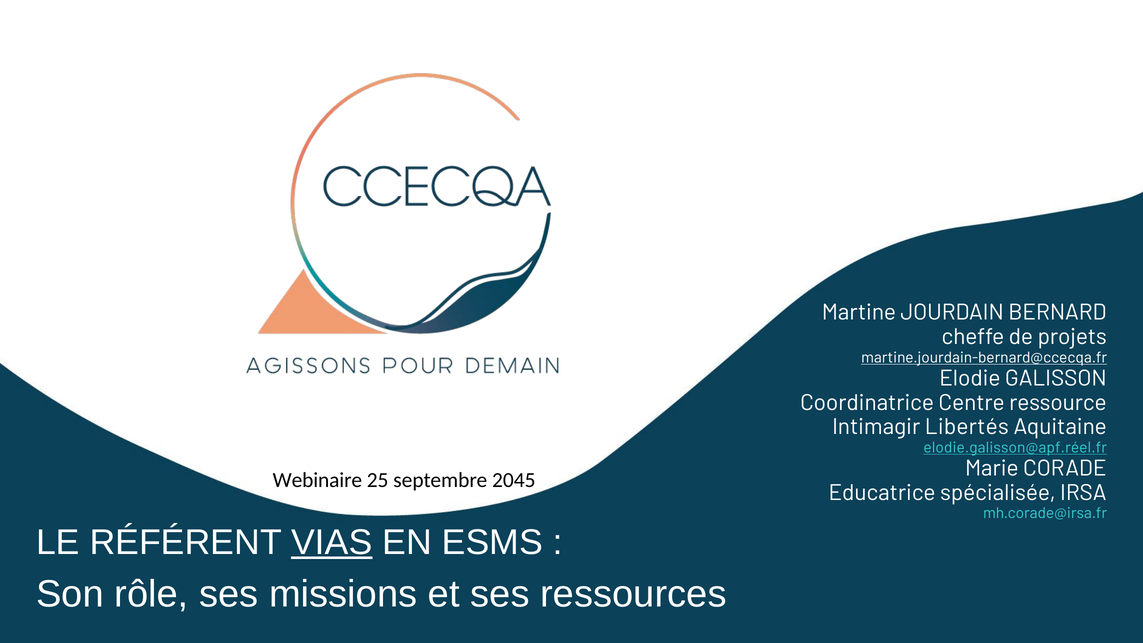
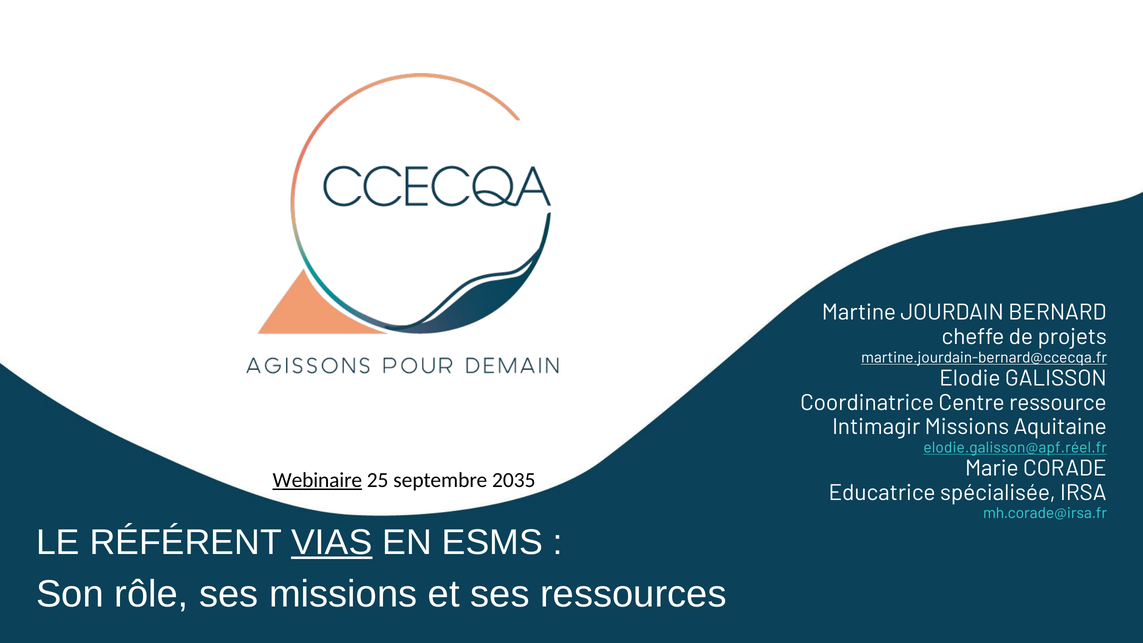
Intimagir Libertés: Libertés -> Missions (967, 427)
Webinaire underline: none -> present (317, 480)
2045: 2045 -> 2035 (514, 480)
